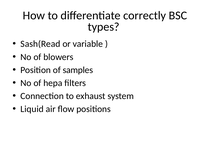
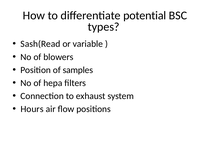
correctly: correctly -> potential (145, 15)
Liquid: Liquid -> Hours (32, 109)
